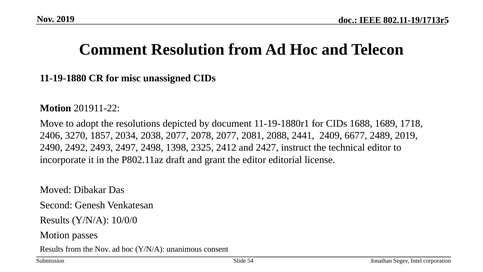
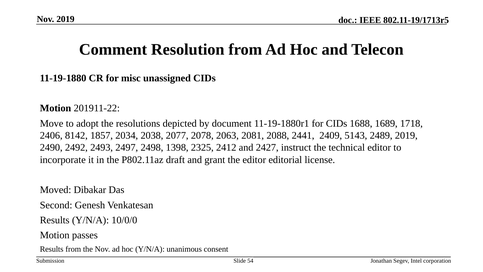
3270: 3270 -> 8142 (76, 135)
2078 2077: 2077 -> 2063 (227, 135)
6677: 6677 -> 5143 (356, 135)
